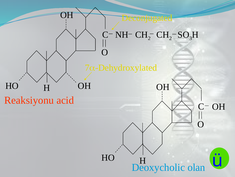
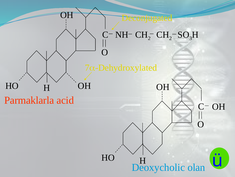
Reaksiyonu: Reaksiyonu -> Parmaklarla (29, 100)
